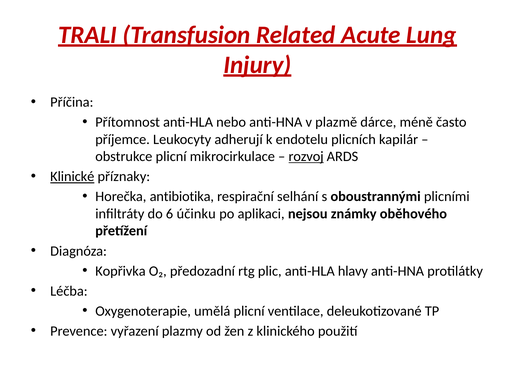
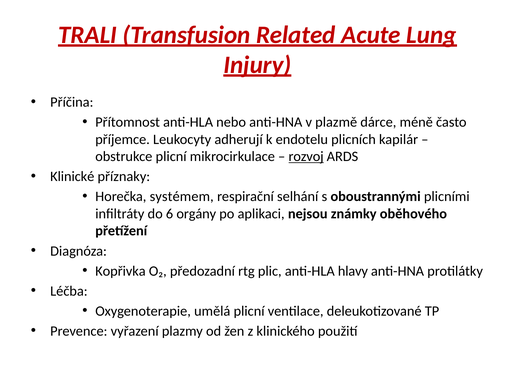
Klinické underline: present -> none (72, 177)
antibiotika: antibiotika -> systémem (182, 197)
účinku: účinku -> orgány (196, 214)
